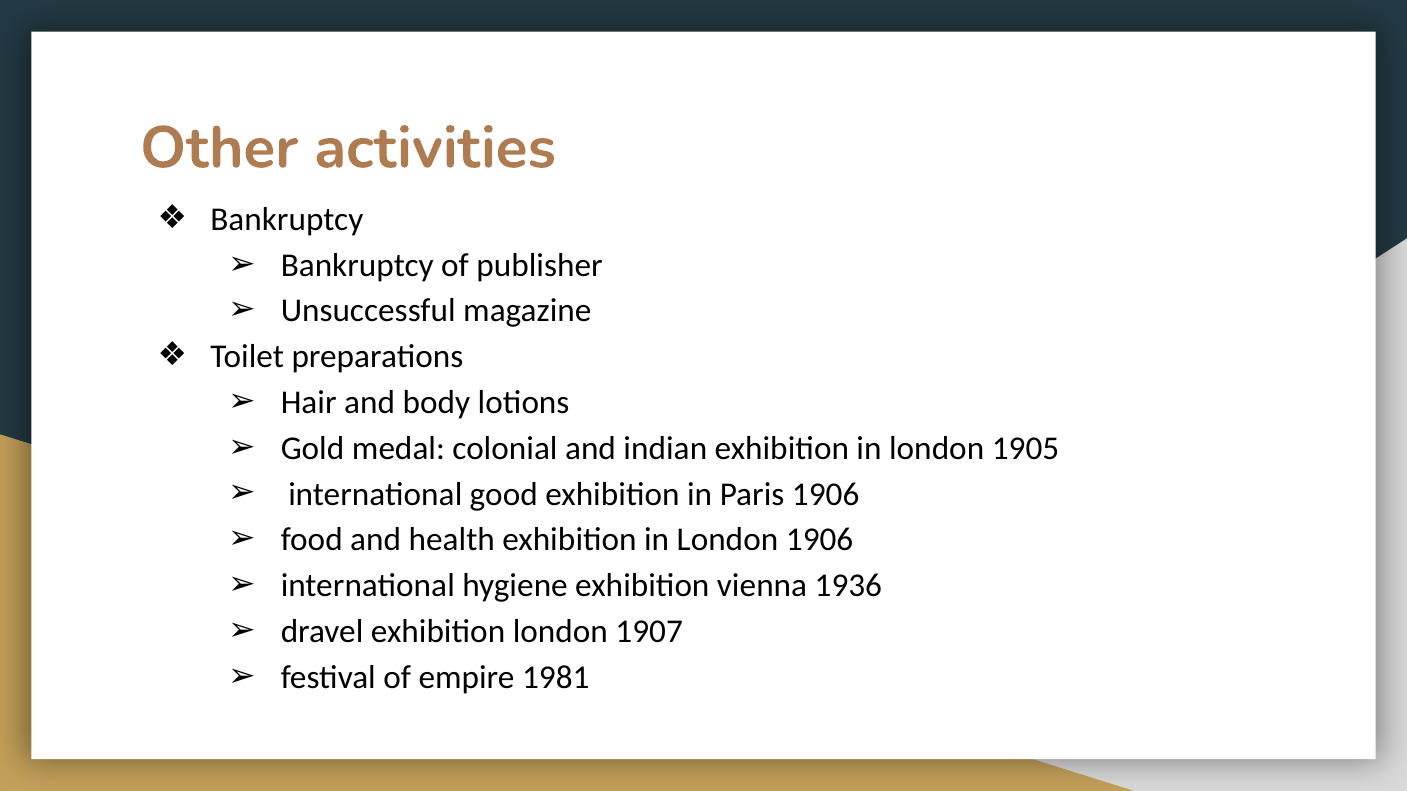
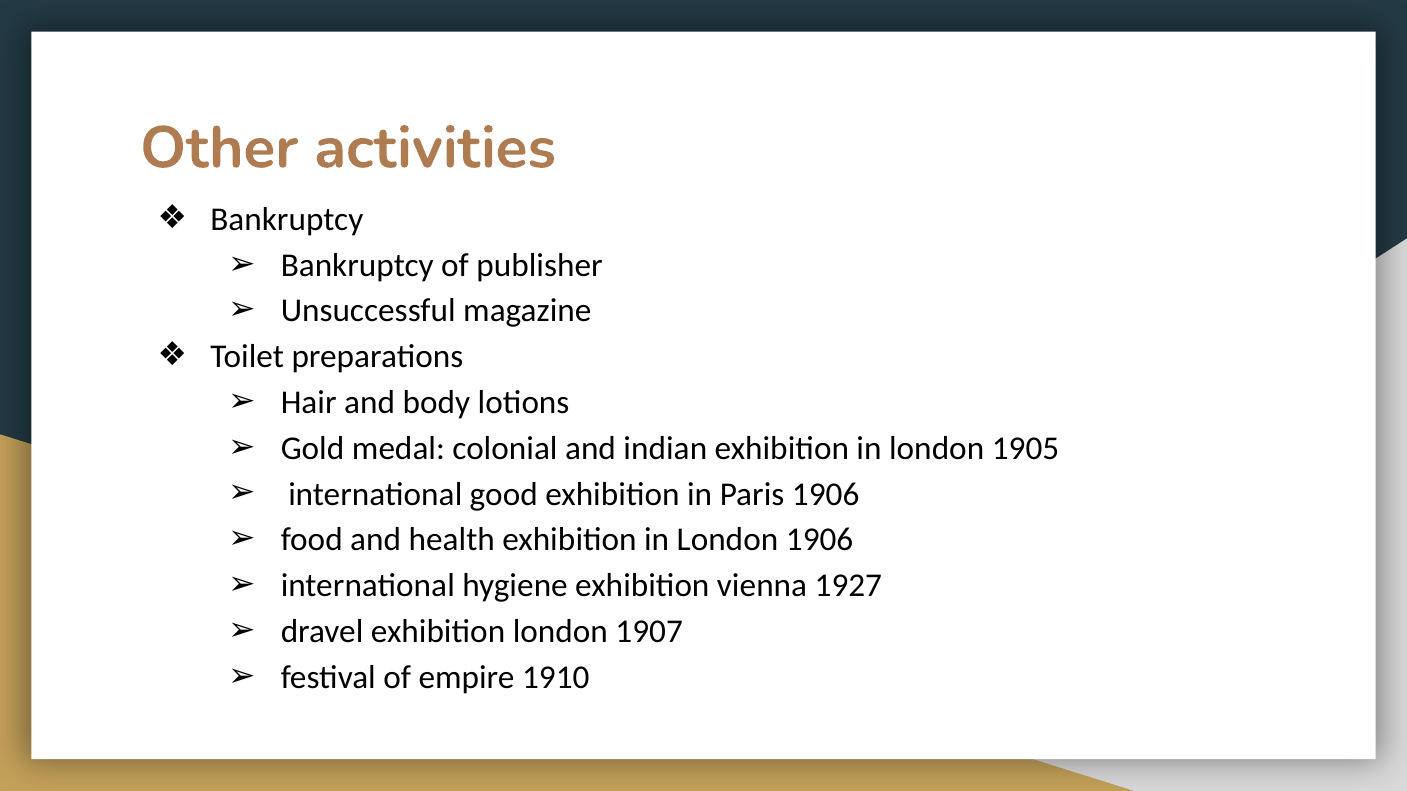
1936: 1936 -> 1927 (848, 586)
1981: 1981 -> 1910 (556, 678)
